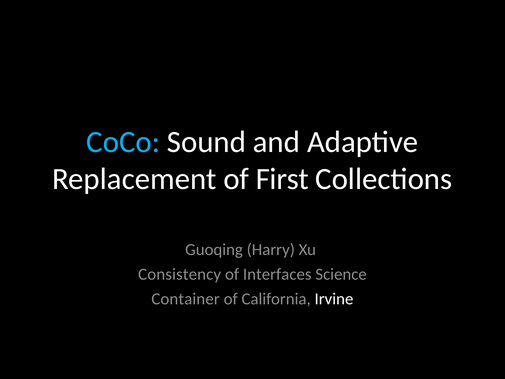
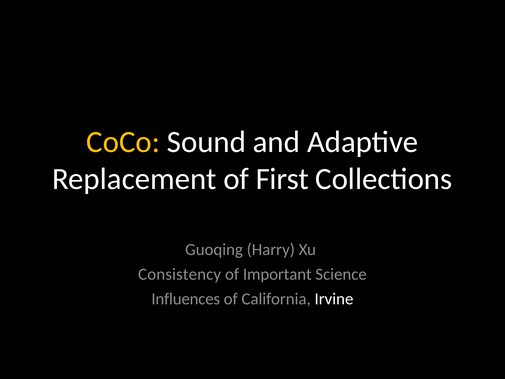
CoCo colour: light blue -> yellow (123, 142)
Interfaces: Interfaces -> Important (277, 274)
Container: Container -> Influences (186, 299)
